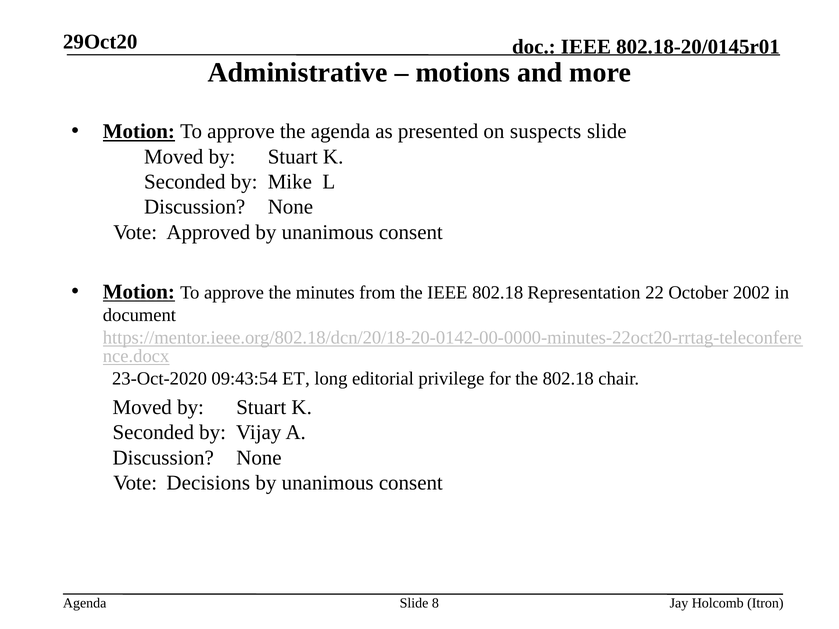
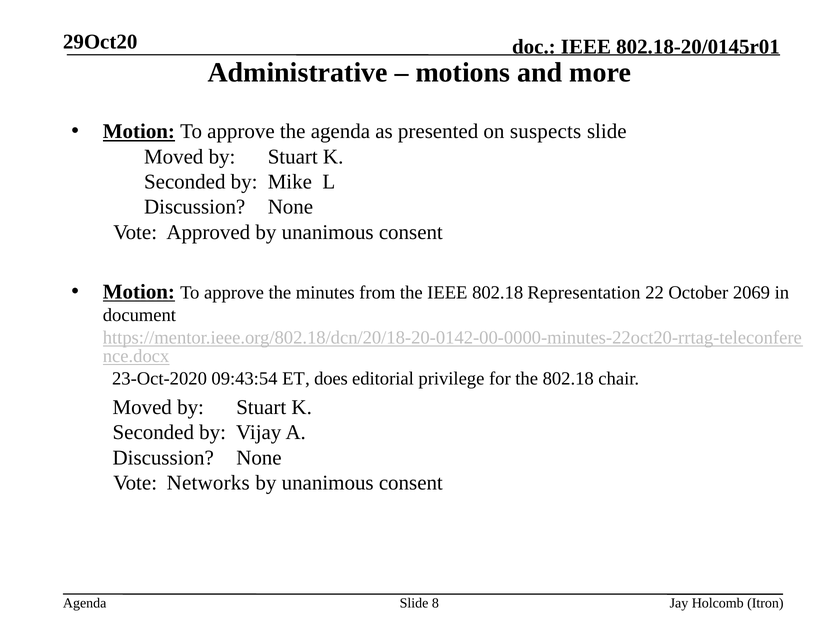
2002: 2002 -> 2069 (751, 293)
long: long -> does (331, 379)
Decisions: Decisions -> Networks (208, 483)
